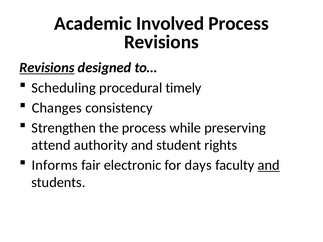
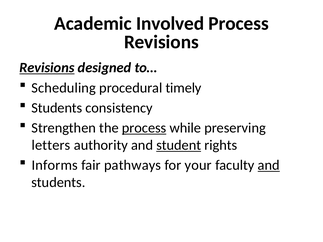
Changes: Changes -> Students (57, 108)
process underline: none -> present (144, 128)
attend: attend -> letters (51, 145)
student underline: none -> present (179, 145)
electronic: electronic -> pathways (133, 165)
days: days -> your (198, 165)
